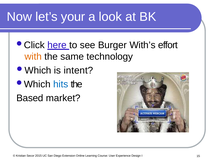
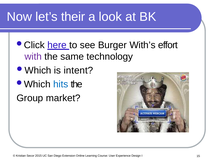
your: your -> their (73, 17)
with colour: orange -> purple (33, 57)
Based: Based -> Group (30, 98)
